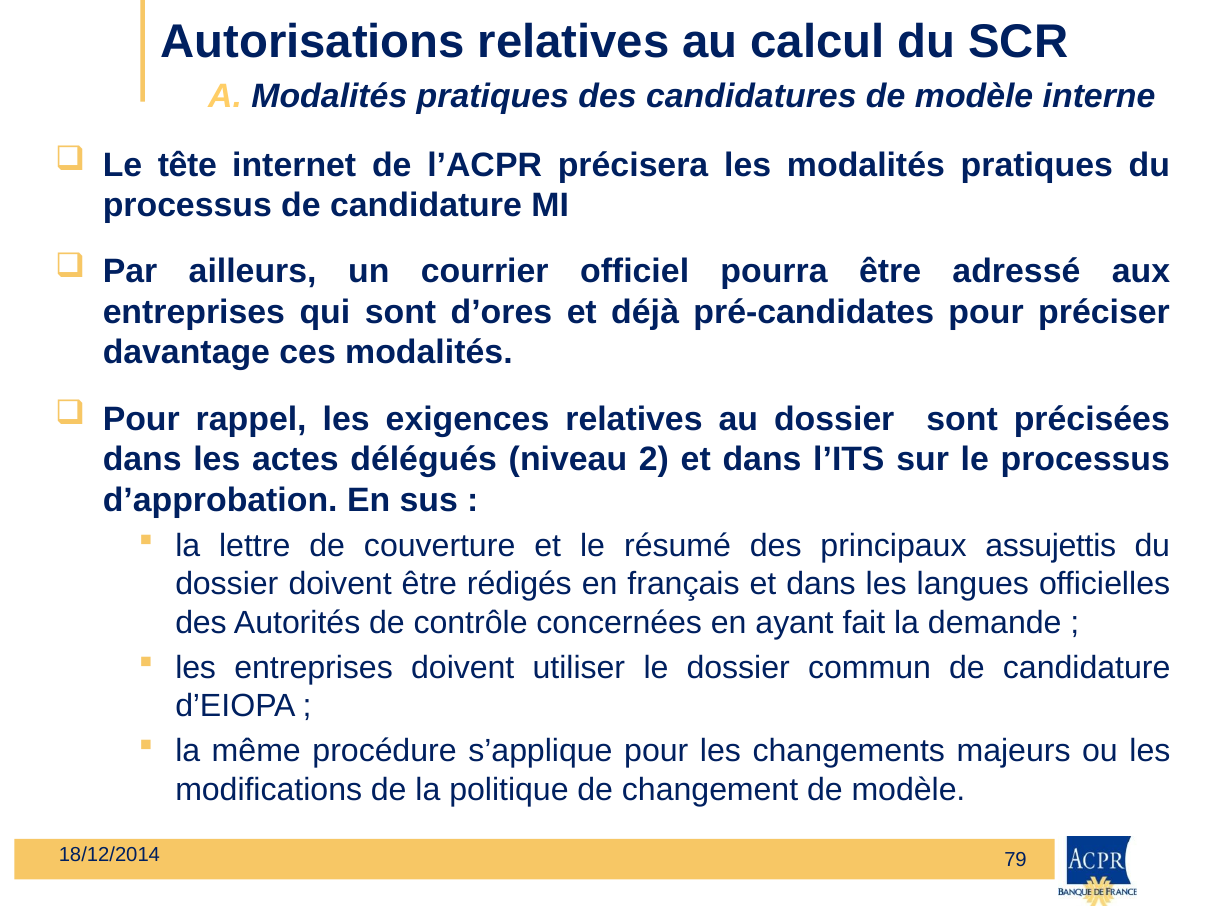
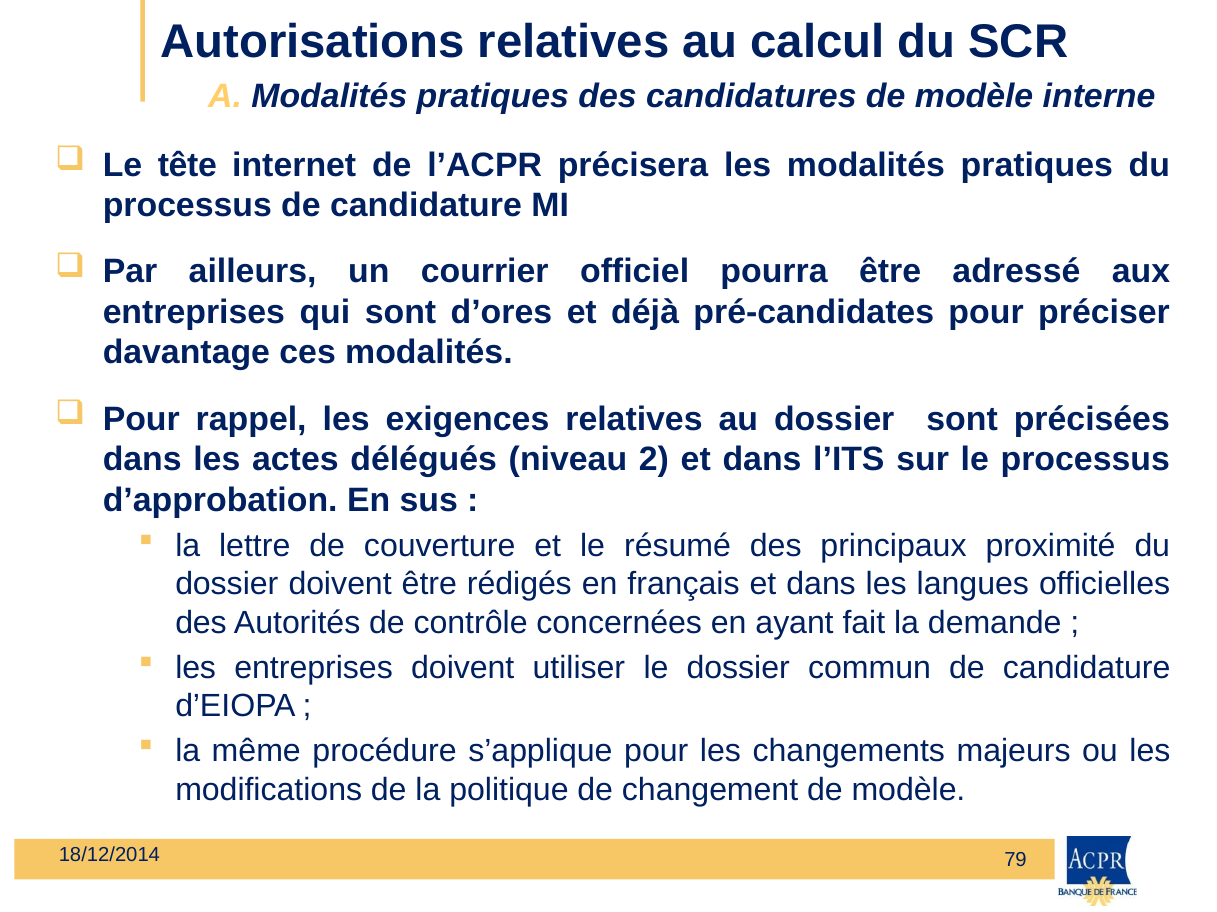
assujettis: assujettis -> proximité (1051, 546)
